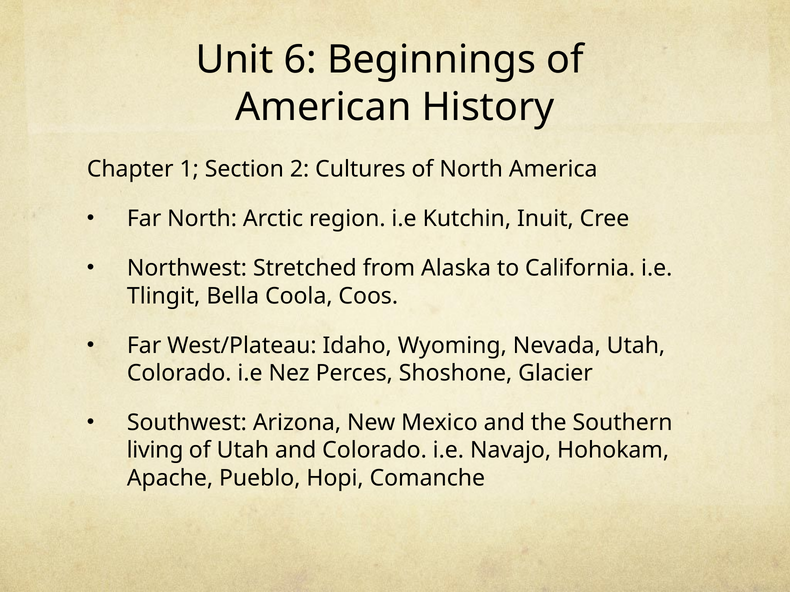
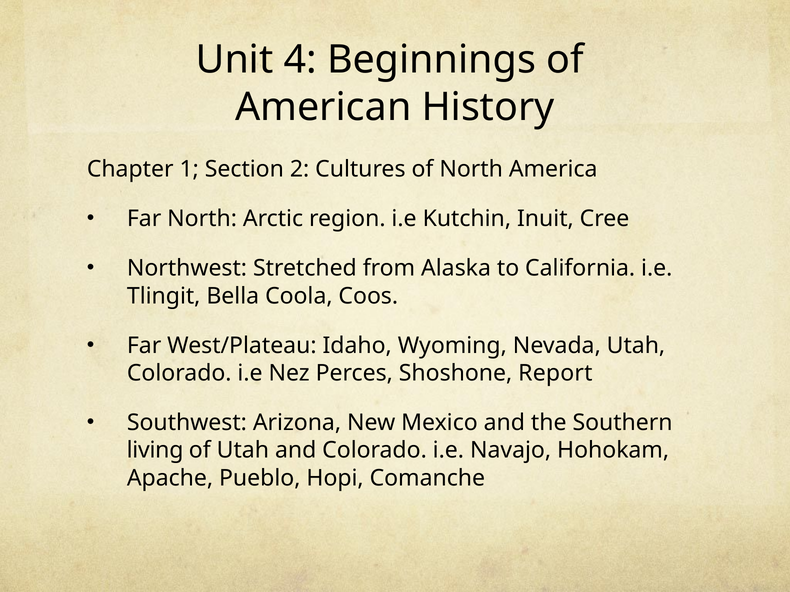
6: 6 -> 4 (300, 60)
Glacier: Glacier -> Report (555, 373)
